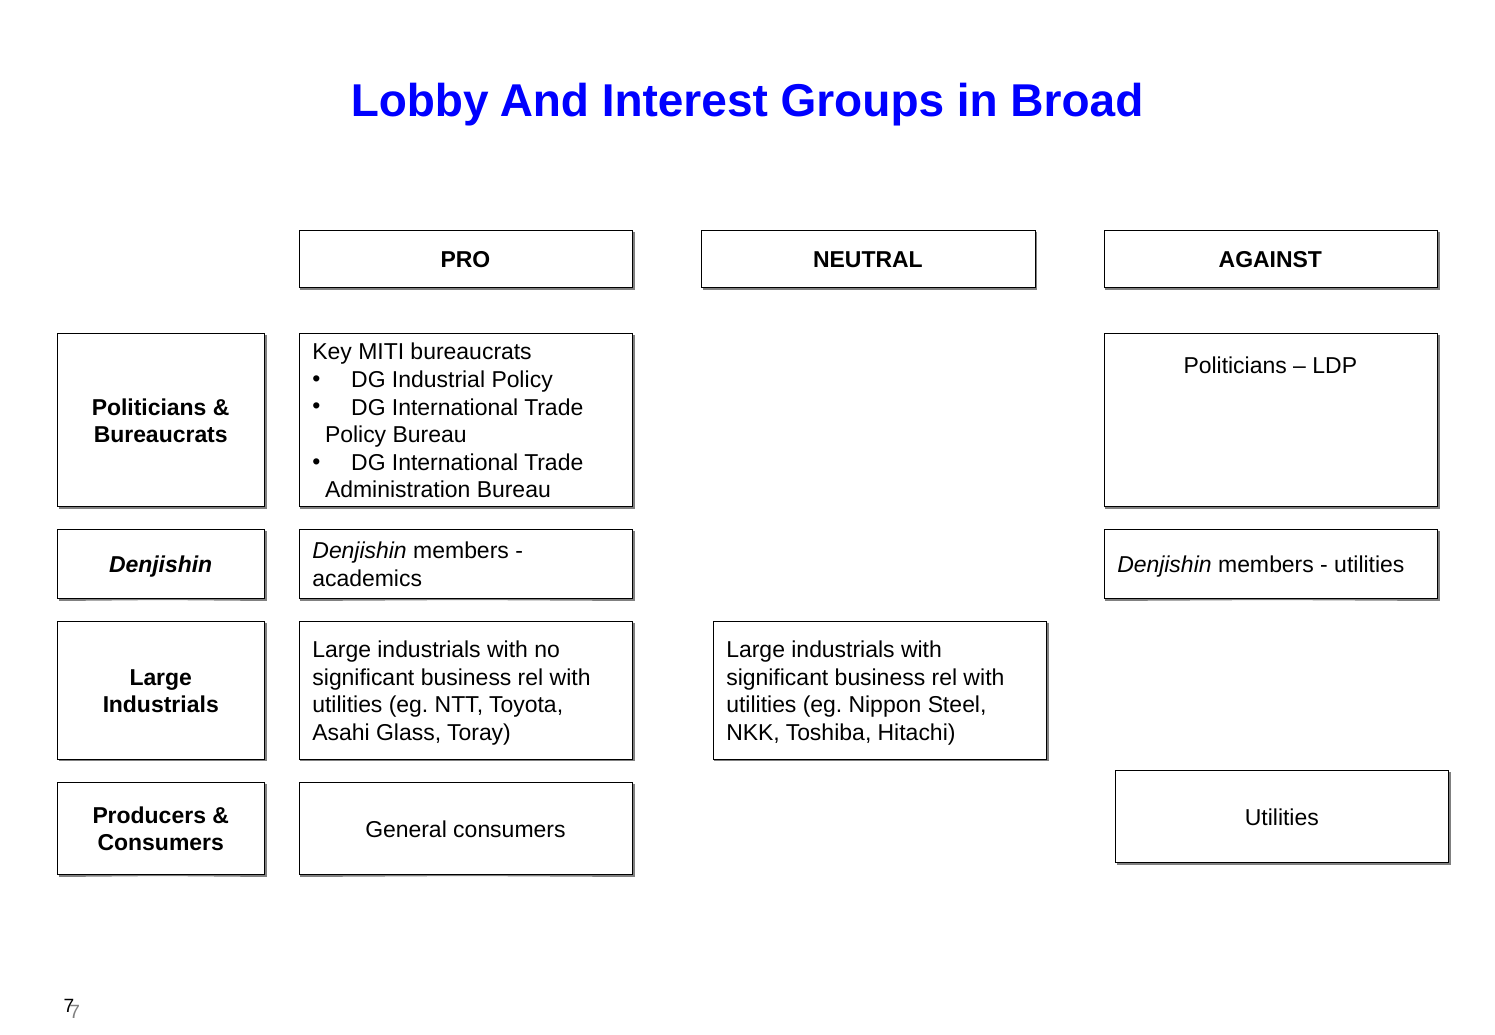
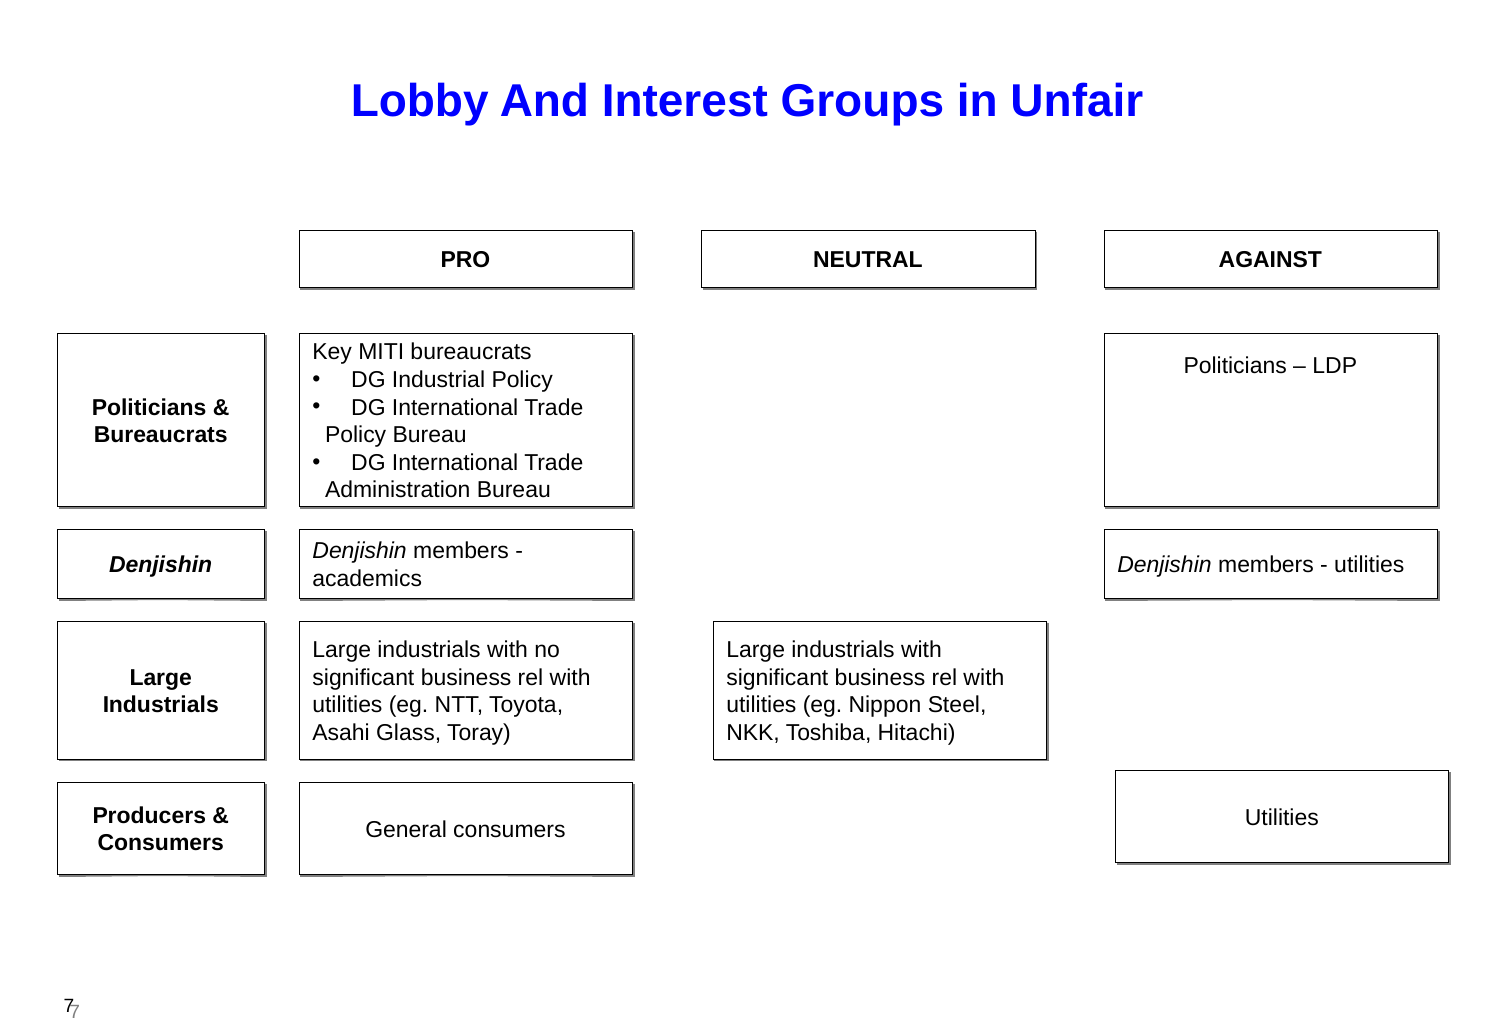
Broad: Broad -> Unfair (1077, 101)
